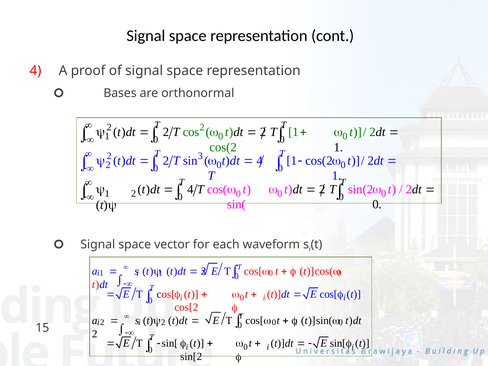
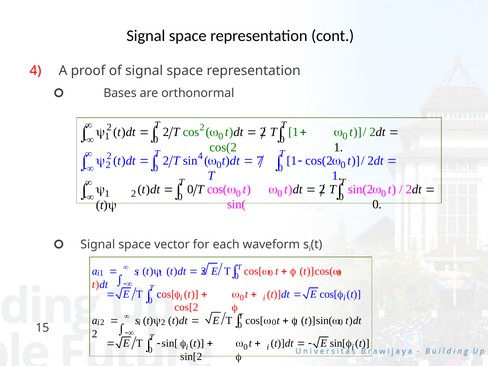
2 3: 3 -> 4 (200, 156)
4: 4 -> 7 (260, 161)
4: 4 -> 0 (190, 189)
